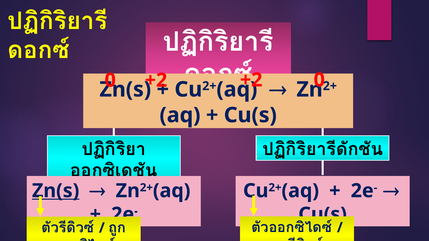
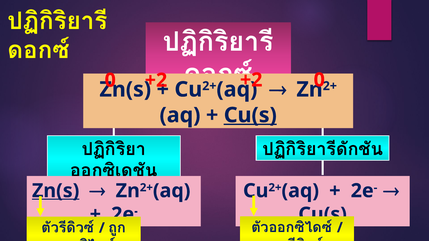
Cu(s underline: none -> present (250, 115)
